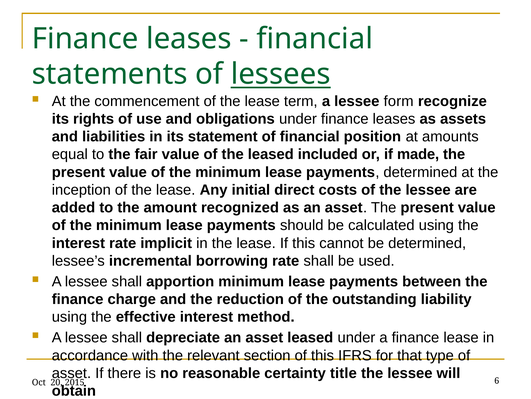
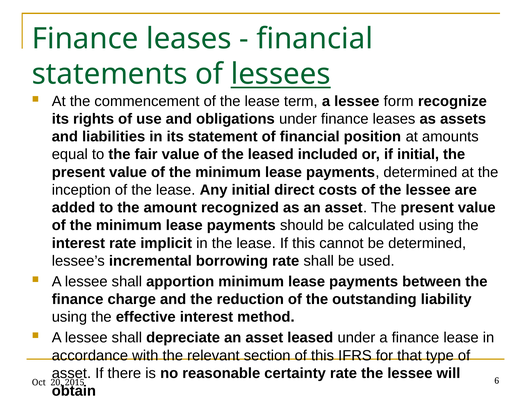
if made: made -> initial (418, 154)
certainty title: title -> rate (343, 373)
